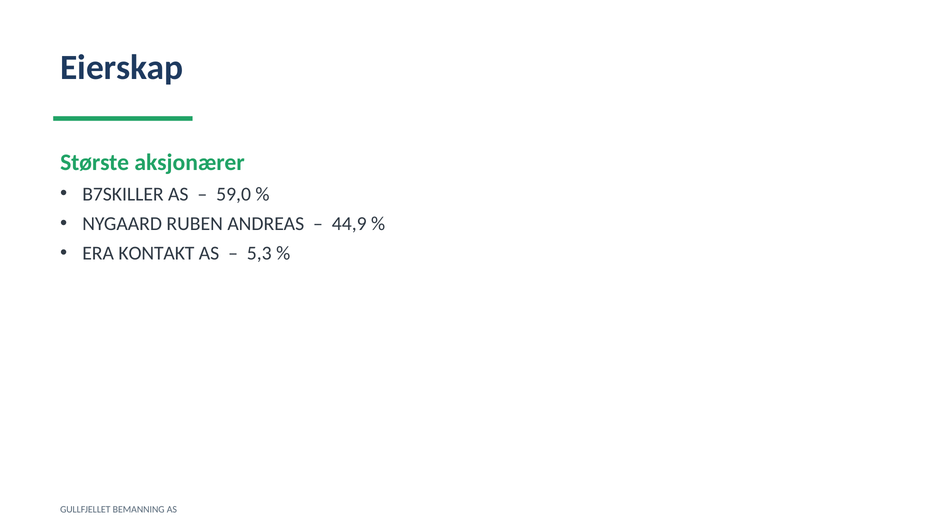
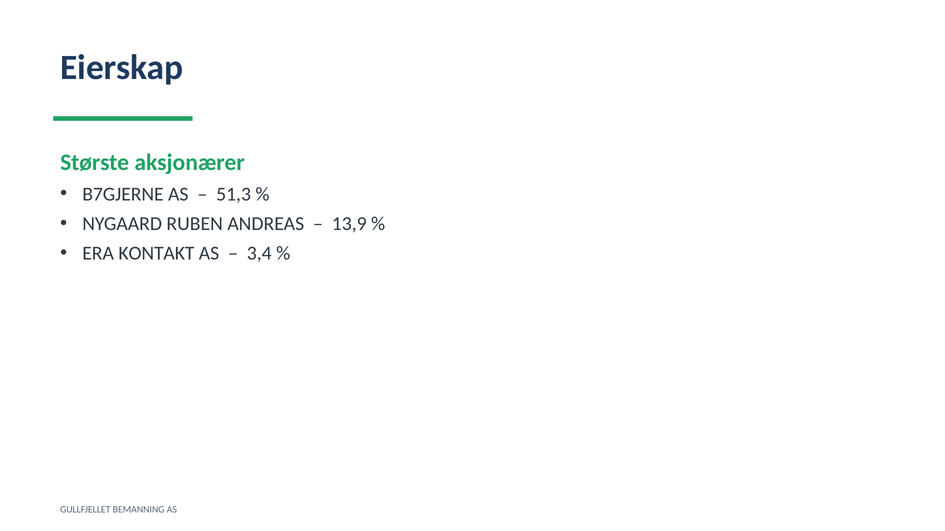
B7SKILLER: B7SKILLER -> B7GJERNE (123, 194)
59,0: 59,0 -> 51,3 (234, 194)
44,9: 44,9 -> 13,9 (349, 224)
5,3: 5,3 -> 3,4 (259, 253)
